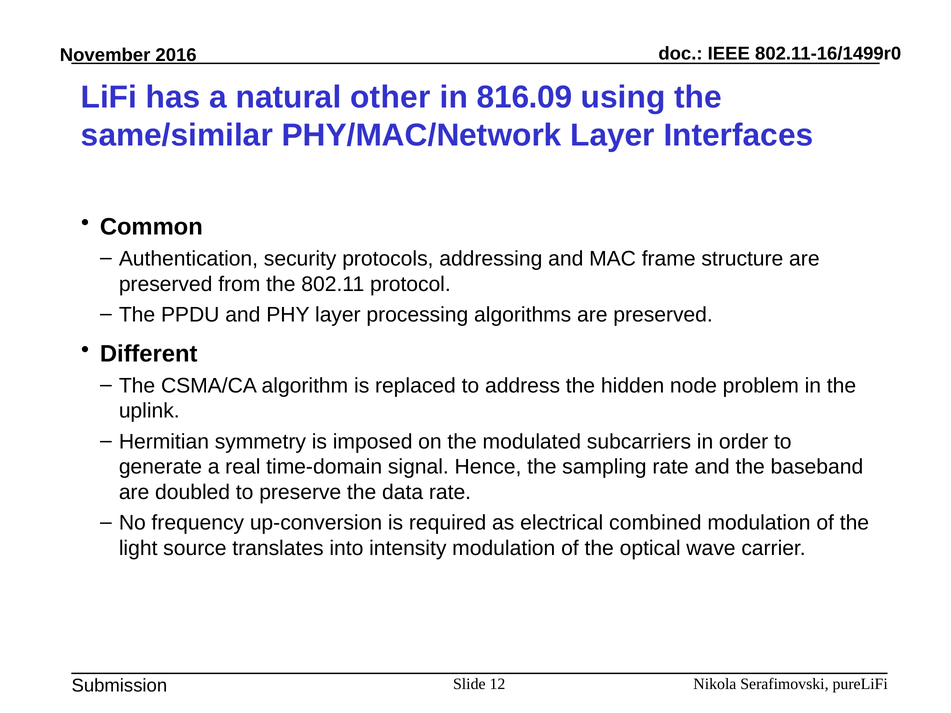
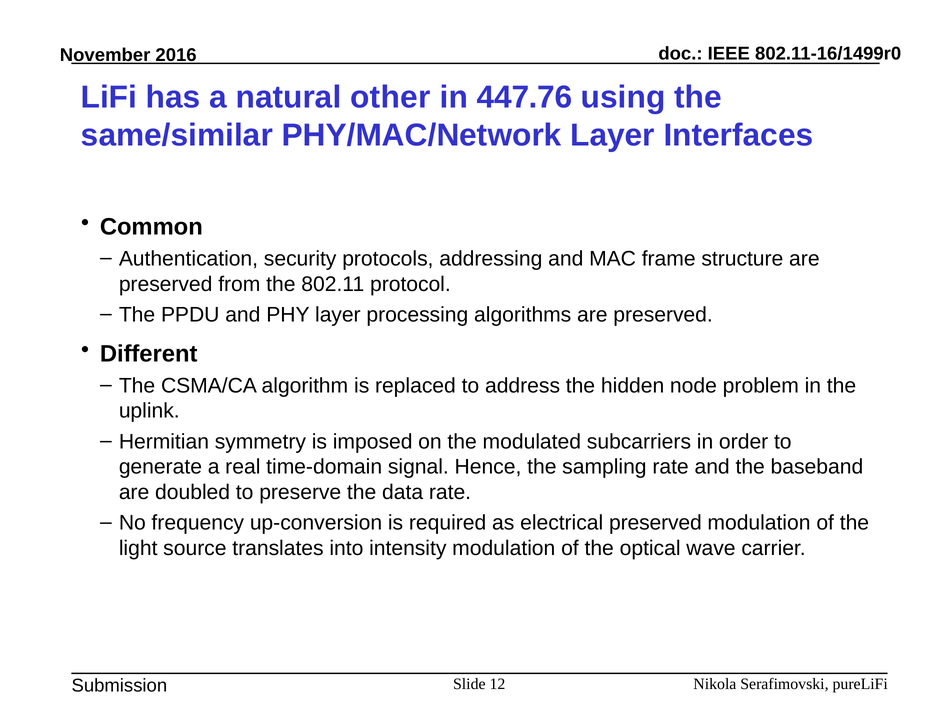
816.09: 816.09 -> 447.76 (525, 97)
electrical combined: combined -> preserved (655, 523)
